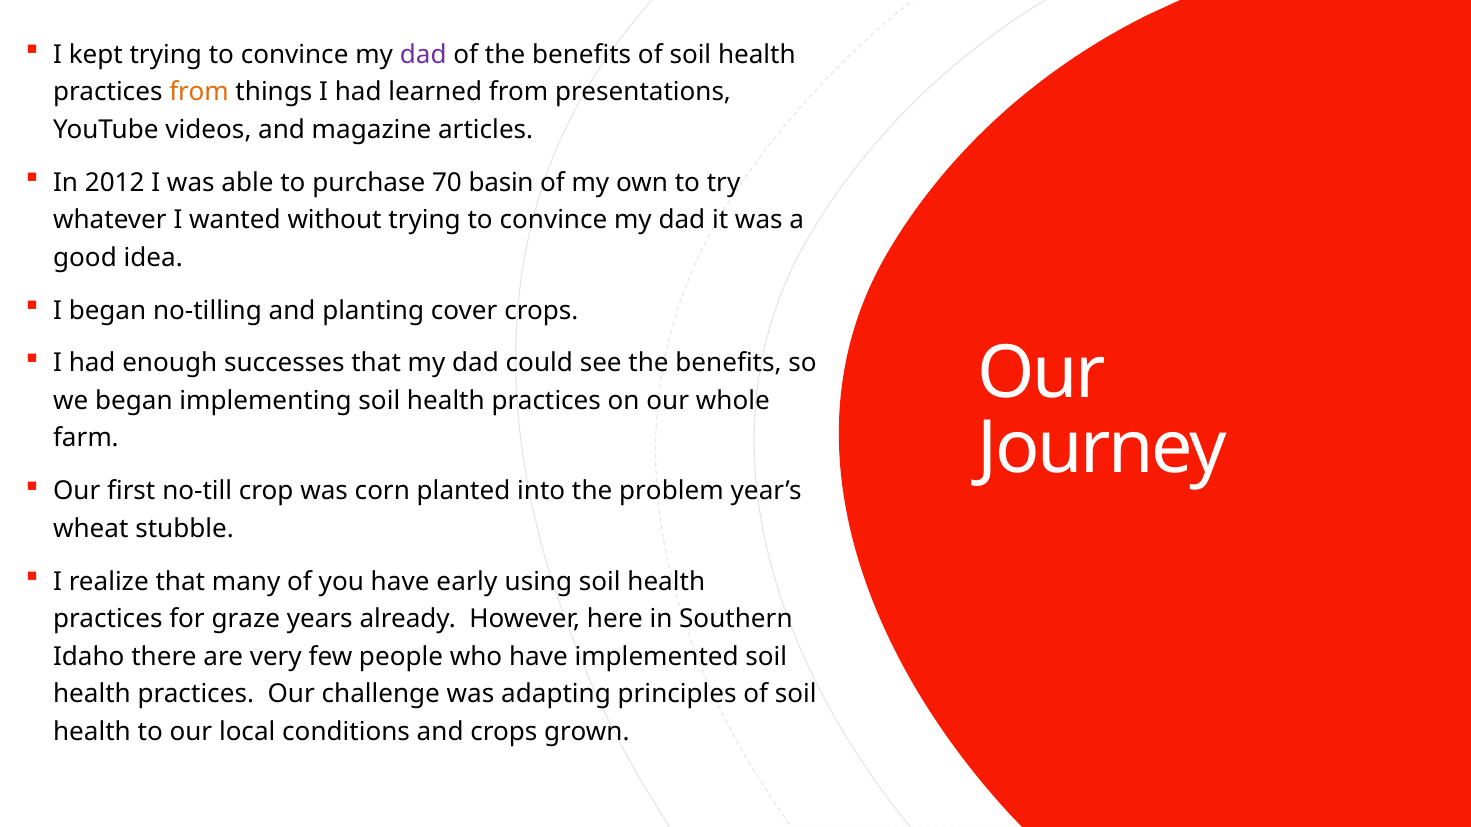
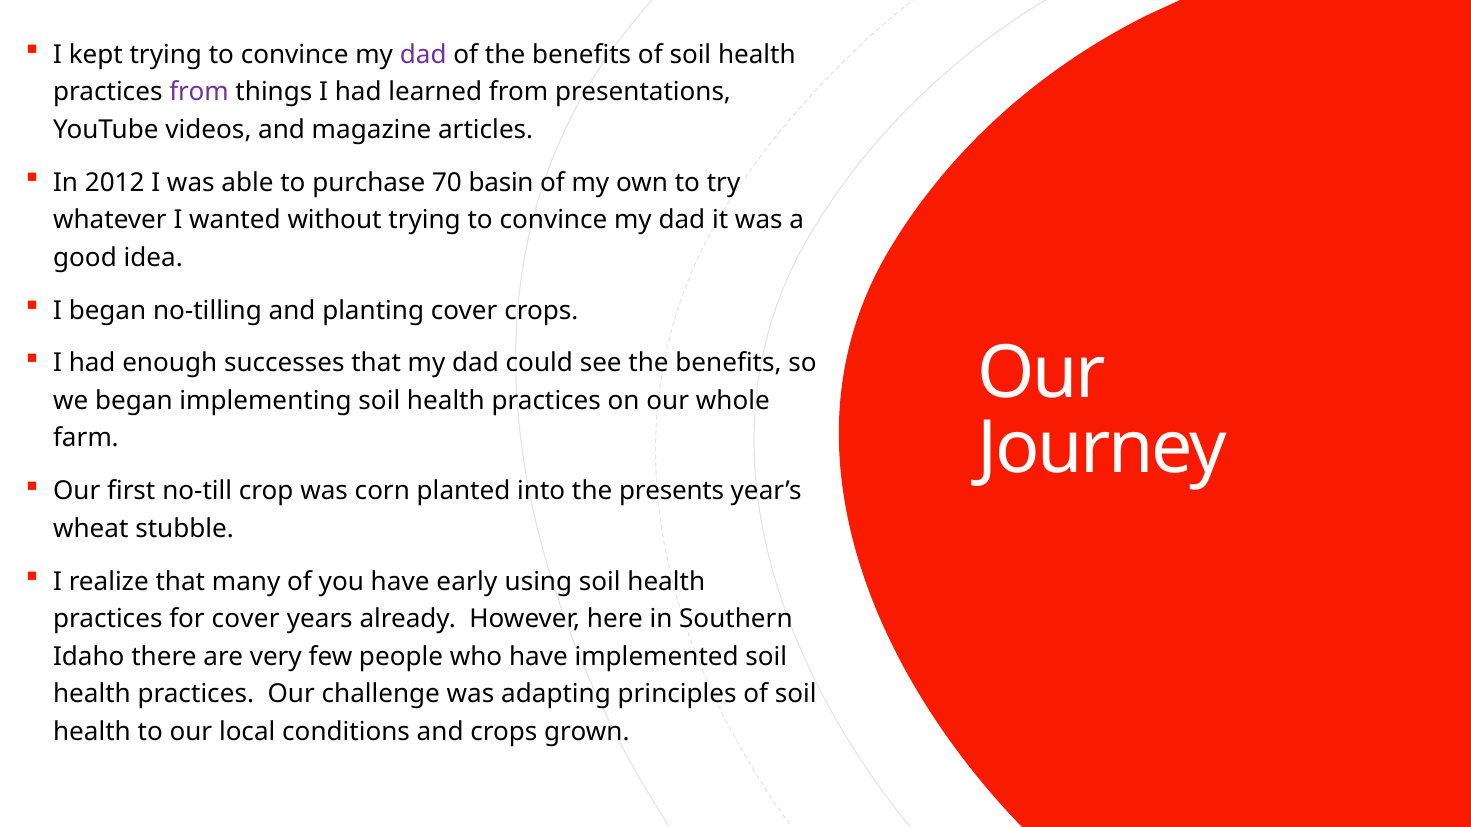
from colour: orange -> purple (199, 92)
problem: problem -> presents (672, 491)
for graze: graze -> cover (246, 619)
